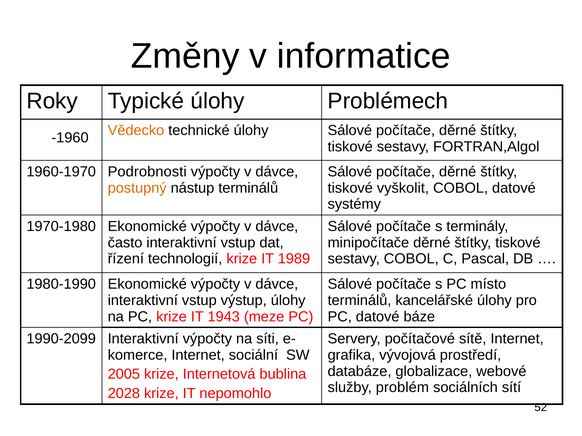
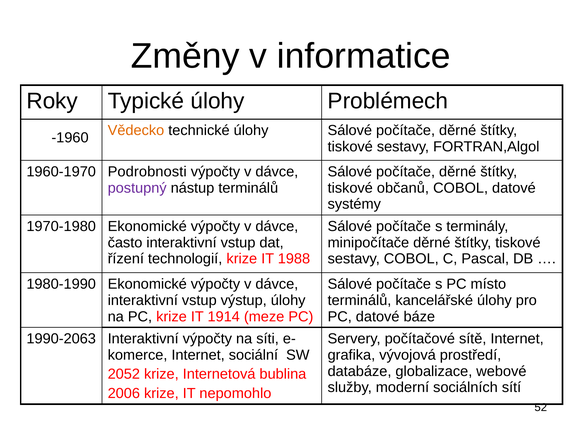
postupný colour: orange -> purple (137, 188)
vyškolit: vyškolit -> občanů (403, 188)
1989: 1989 -> 1988 (294, 259)
1943: 1943 -> 1914 (224, 317)
1990-2099: 1990-2099 -> 1990-2063 (61, 339)
2005: 2005 -> 2052 (124, 375)
problém: problém -> moderní (402, 388)
2028: 2028 -> 2006 (124, 394)
